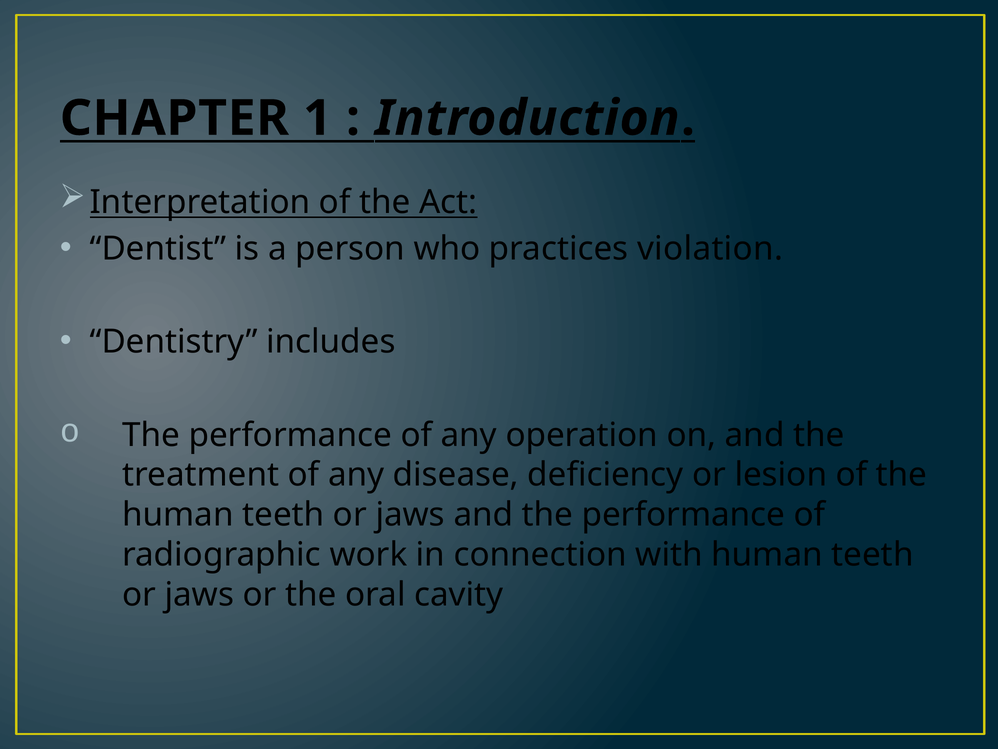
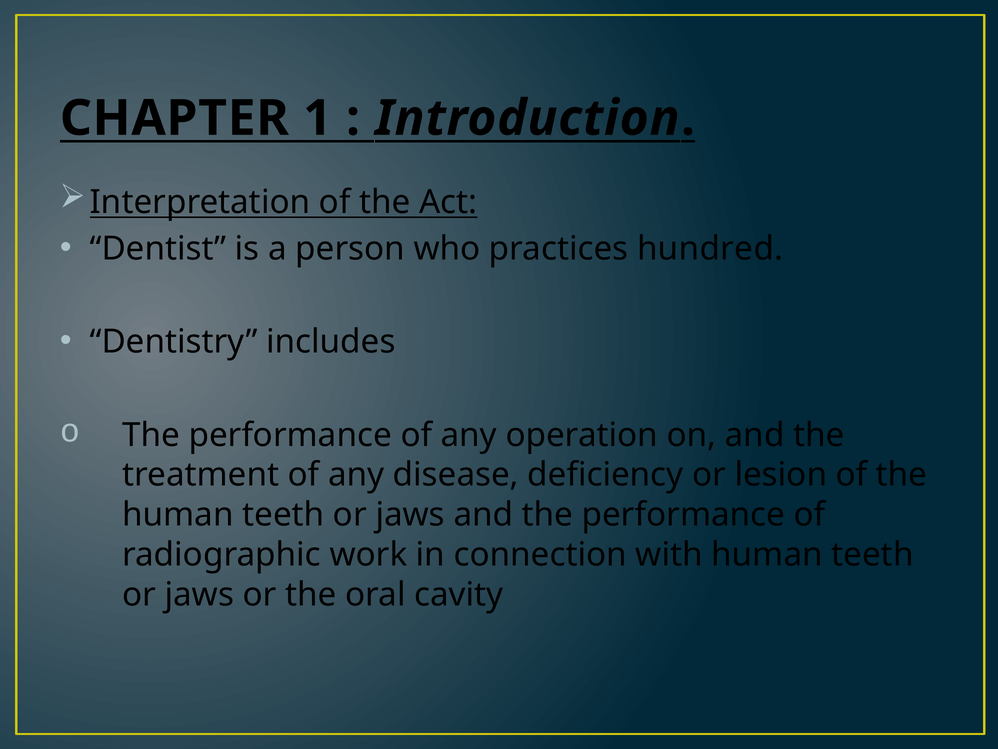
violation: violation -> hundred (710, 248)
